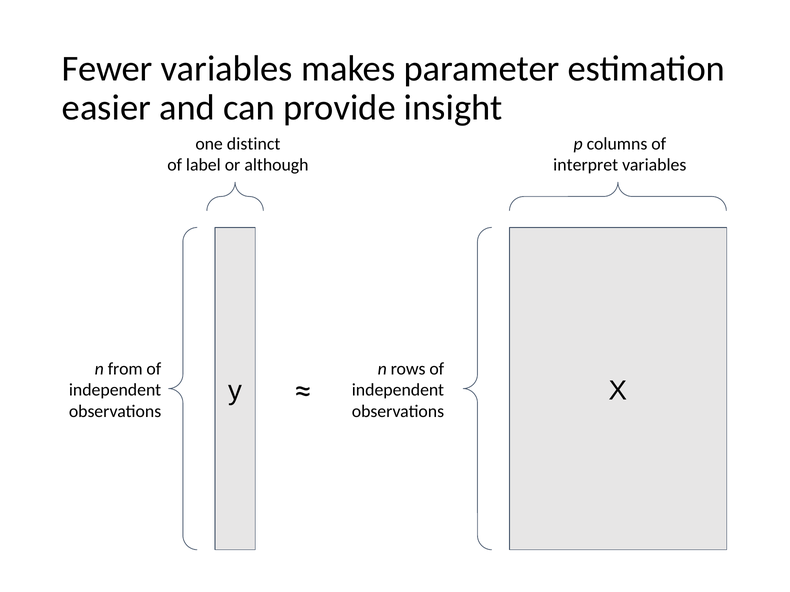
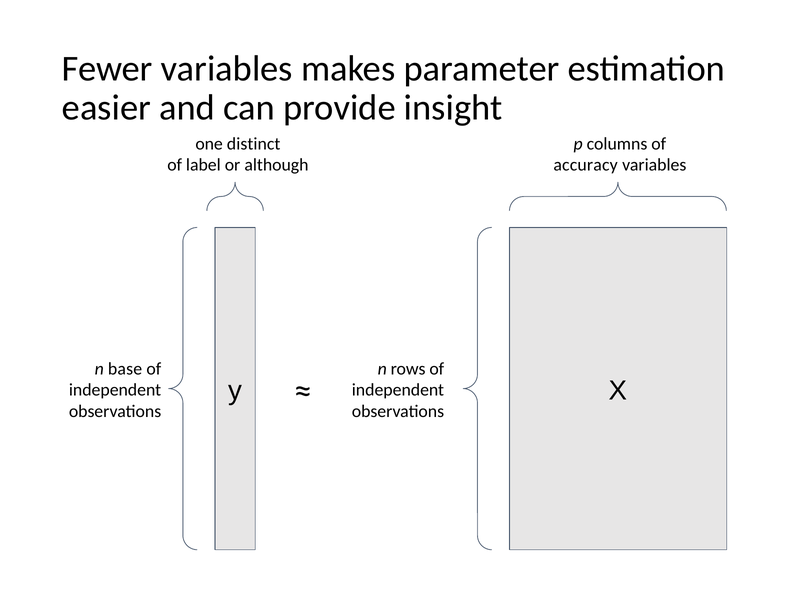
interpret: interpret -> accuracy (586, 165)
from: from -> base (125, 369)
